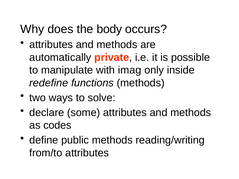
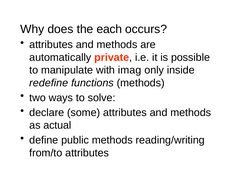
body: body -> each (109, 29)
codes: codes -> actual (57, 125)
